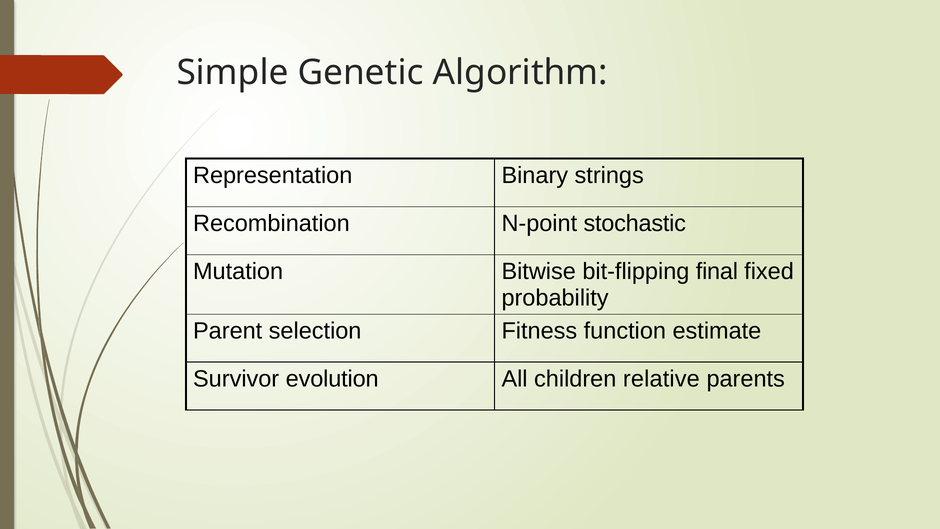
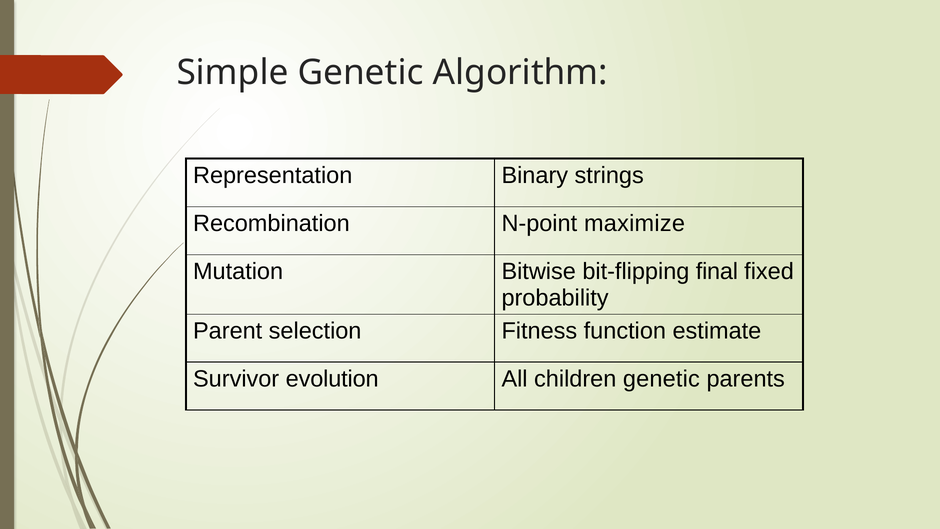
stochastic: stochastic -> maximize (635, 224)
children relative: relative -> genetic (661, 379)
